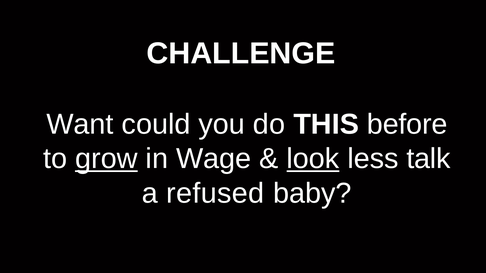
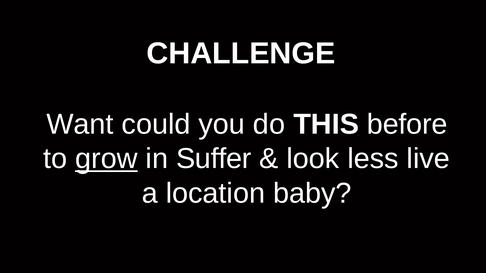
Wage: Wage -> Suffer (214, 159)
look underline: present -> none (313, 159)
talk: talk -> live (428, 159)
refused: refused -> location (215, 194)
